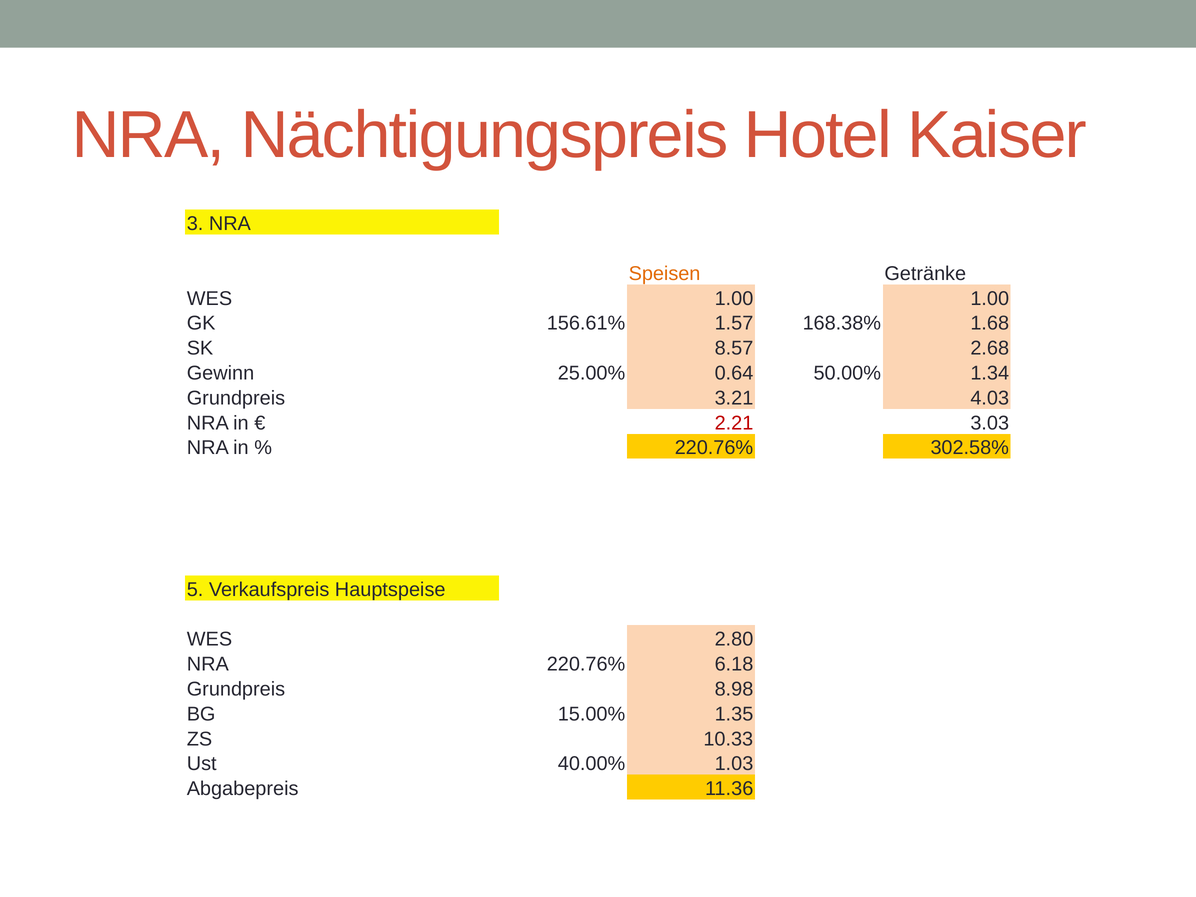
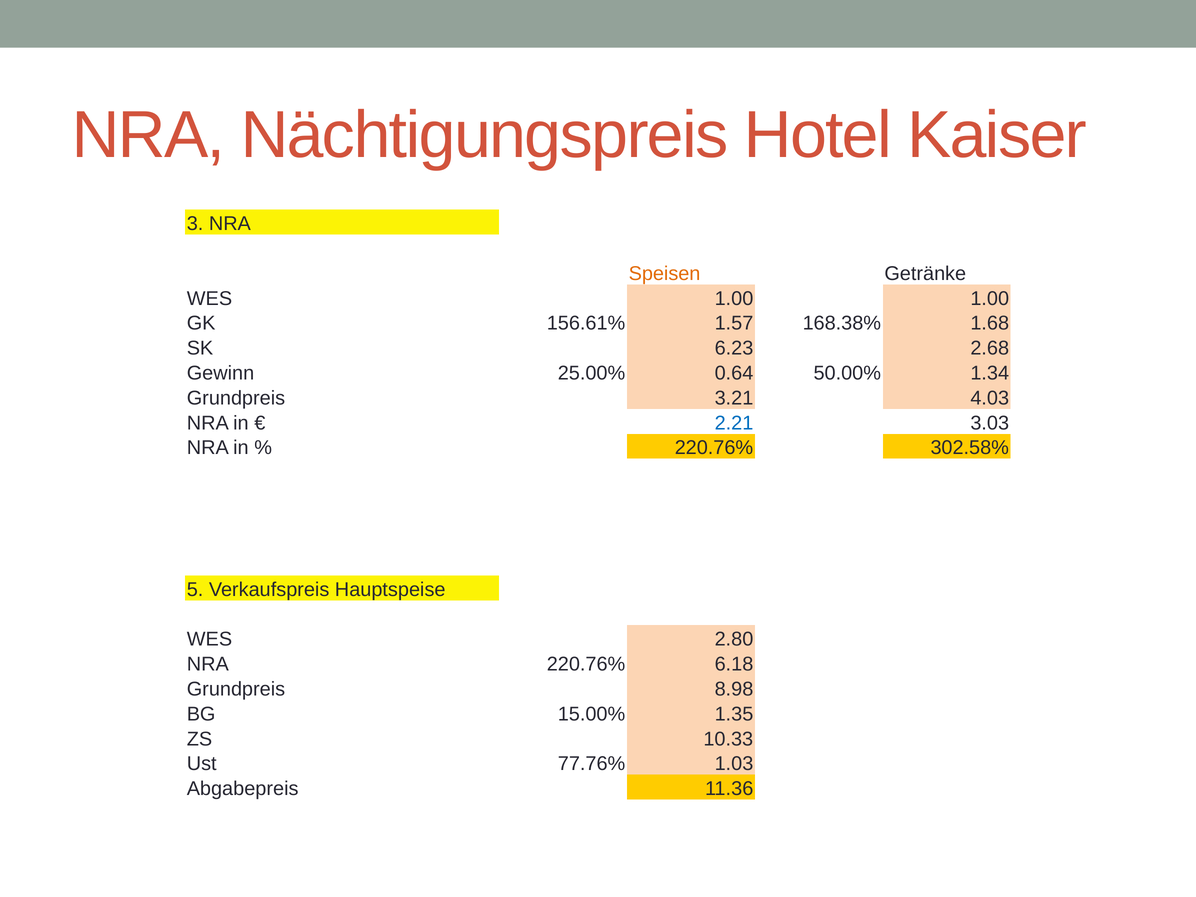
8.57: 8.57 -> 6.23 (734, 348)
2.21 colour: red -> blue (734, 423)
40.00%: 40.00% -> 77.76% (592, 764)
